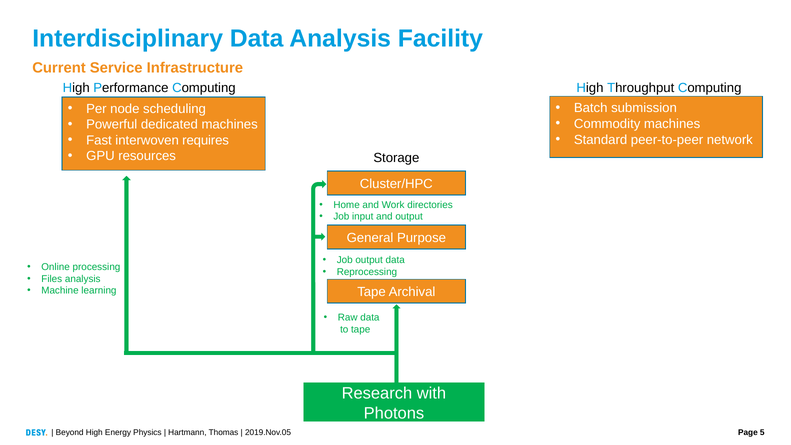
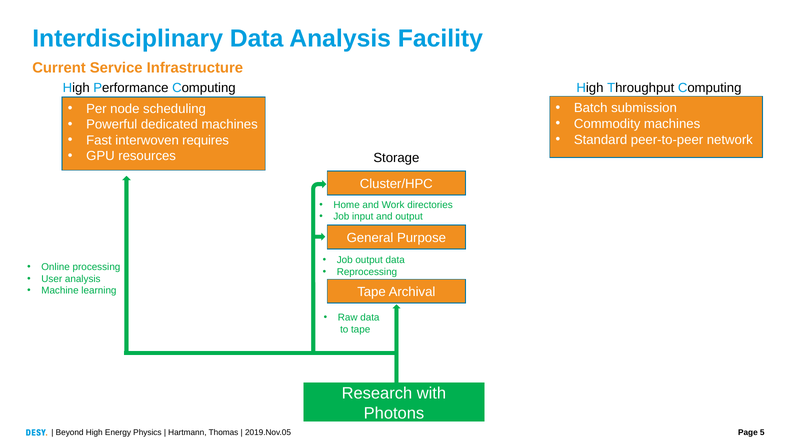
Files: Files -> User (52, 279)
